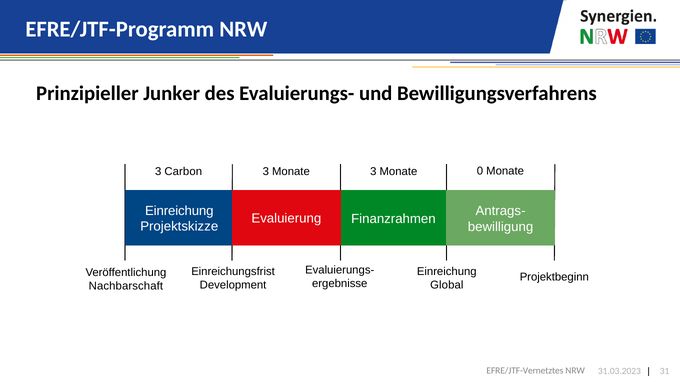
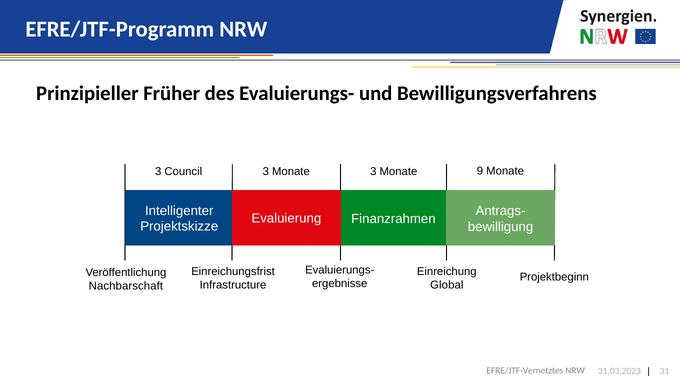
Junker: Junker -> Früher (172, 94)
Carbon: Carbon -> Council (183, 172)
0: 0 -> 9 (480, 171)
Einreichung: Einreichung -> Intelligenter (179, 211)
Development: Development -> Infrastructure (233, 286)
